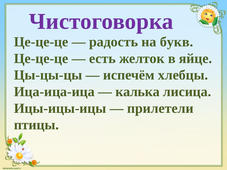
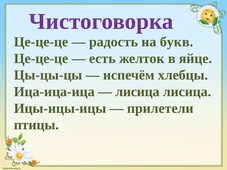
калька: калька -> лисица (138, 92)
